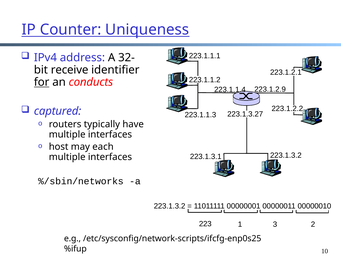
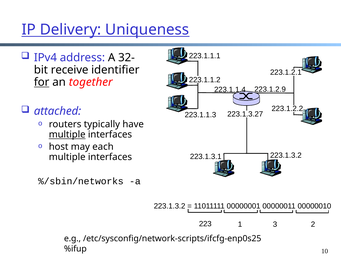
Counter: Counter -> Delivery (71, 30)
conducts: conducts -> together (91, 82)
captured: captured -> attached (58, 111)
multiple underline: none -> present (67, 134)
